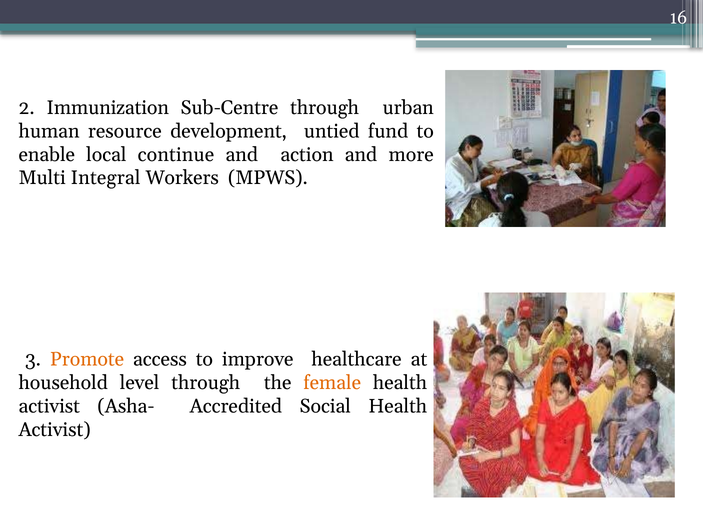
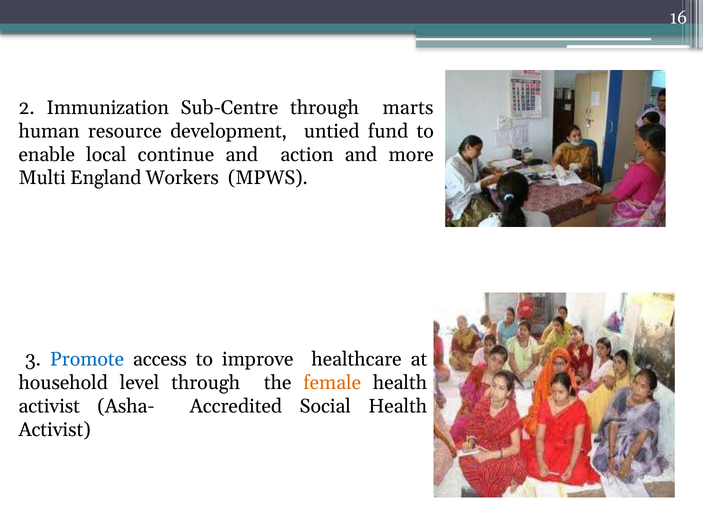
urban: urban -> marts (408, 108)
Integral: Integral -> England (106, 178)
Promote colour: orange -> blue (87, 360)
